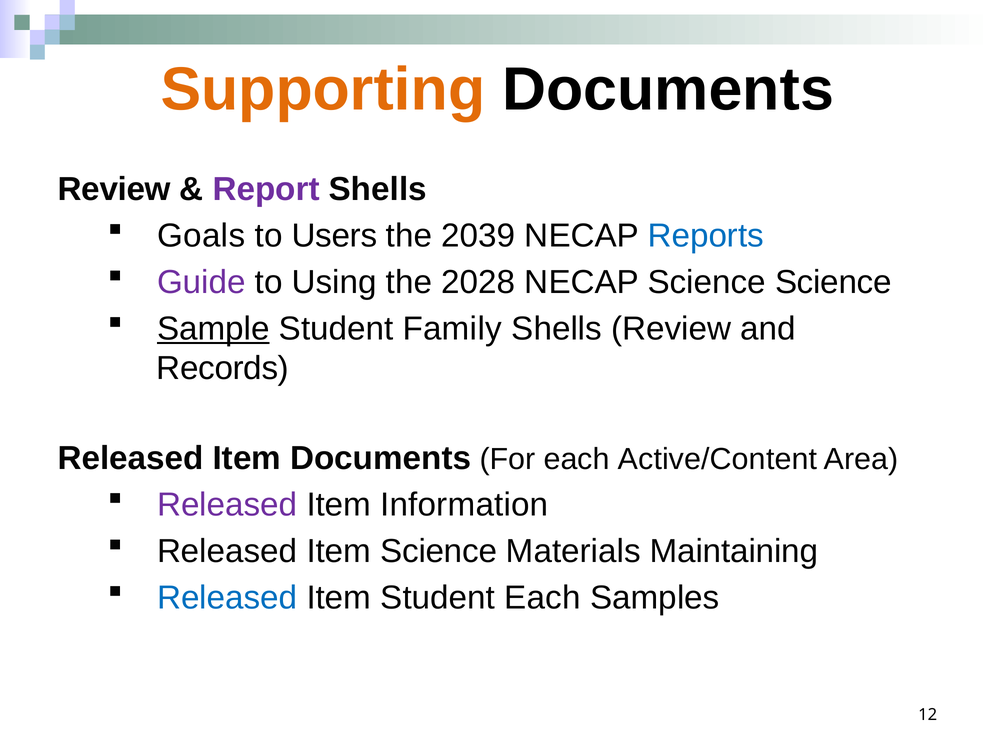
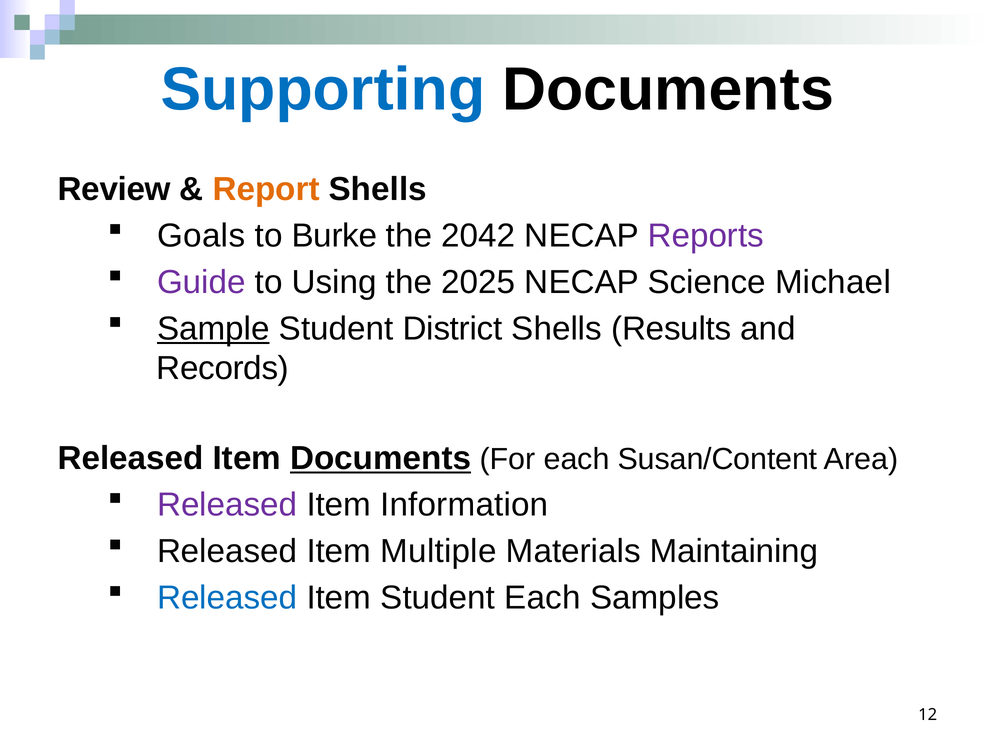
Supporting colour: orange -> blue (323, 89)
Report colour: purple -> orange (266, 189)
Users: Users -> Burke (334, 235)
2039: 2039 -> 2042 (478, 235)
Reports colour: blue -> purple (706, 235)
2028: 2028 -> 2025 (478, 282)
Science Science: Science -> Michael (833, 282)
Family: Family -> District (453, 329)
Shells Review: Review -> Results (671, 329)
Documents underline: none -> present (381, 458)
Active/Content: Active/Content -> Susan/Content (718, 459)
Item Science: Science -> Multiple (438, 551)
